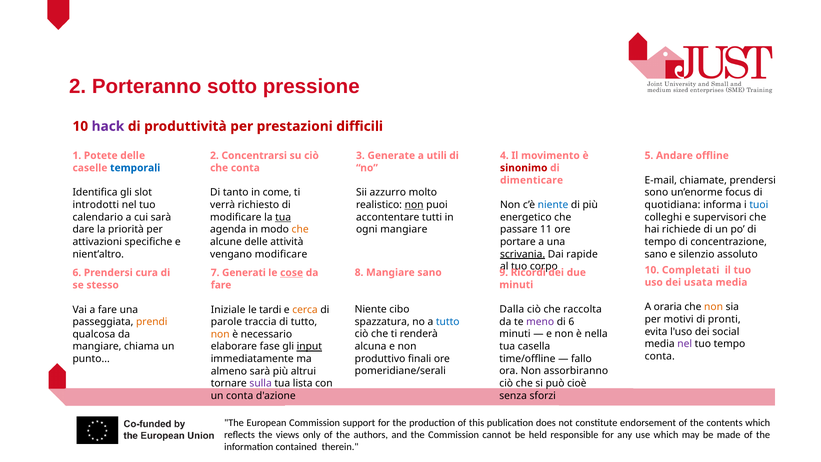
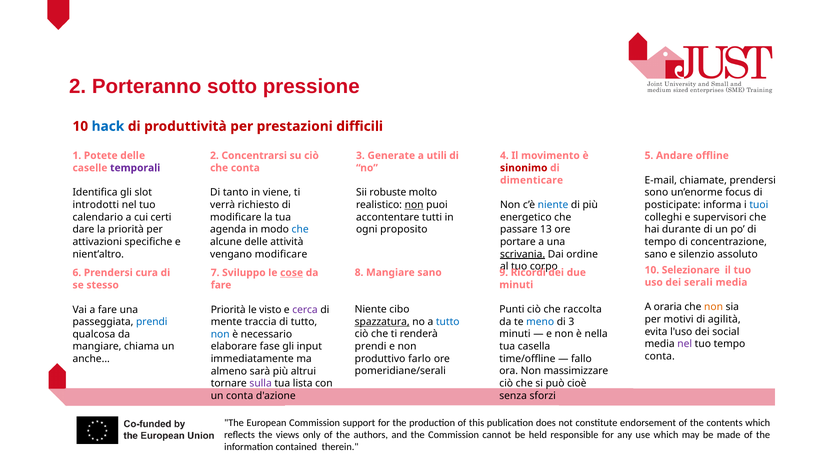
hack colour: purple -> blue (108, 126)
temporali colour: blue -> purple (135, 168)
come: come -> viene (277, 192)
azzurro: azzurro -> robuste (388, 192)
quotidiana: quotidiana -> posticipate (673, 205)
cui sarà: sarà -> certi (161, 217)
tua underline: present -> none (283, 217)
che colour: orange -> blue (300, 229)
ogni mangiare: mangiare -> proposito (404, 229)
11: 11 -> 13 (546, 229)
richiede: richiede -> durante (681, 229)
rapide: rapide -> ordine (582, 254)
Completati: Completati -> Selezionare (691, 270)
Generati: Generati -> Sviluppo (244, 273)
usata: usata -> serali (698, 282)
Dalla: Dalla -> Punti (512, 309)
Iniziale: Iniziale -> Priorità (228, 310)
tardi: tardi -> visto (270, 310)
cerca colour: orange -> purple (305, 310)
pronti: pronti -> agilità (724, 319)
spazzatura underline: none -> present (382, 322)
meno colour: purple -> blue (540, 322)
di 6: 6 -> 3 (571, 322)
prendi colour: orange -> blue (152, 322)
parole: parole -> mente (226, 322)
non colour: orange -> blue (220, 334)
alcuna: alcuna -> prendi (371, 346)
input underline: present -> none (309, 346)
finali: finali -> farlo (420, 359)
punto: punto -> anche (91, 359)
assorbiranno: assorbiranno -> massimizzare (576, 371)
